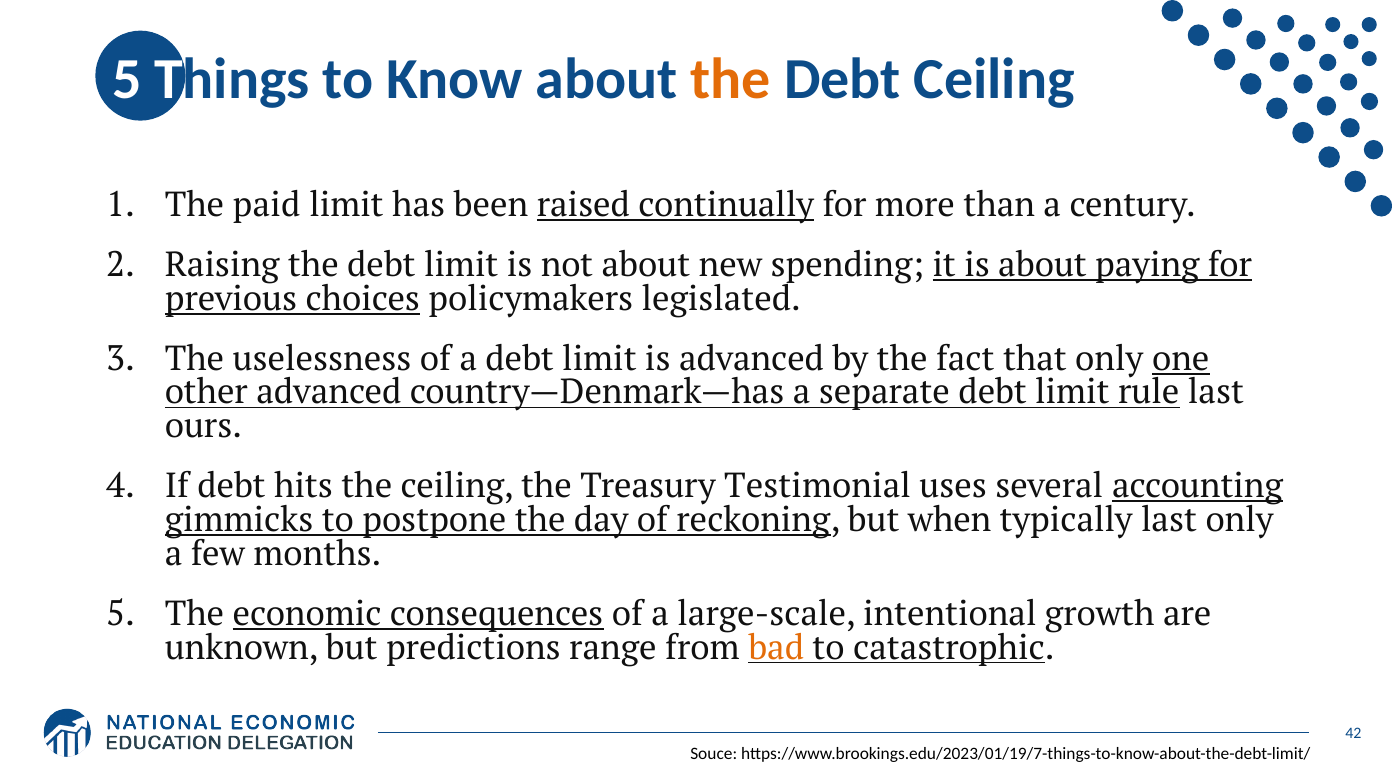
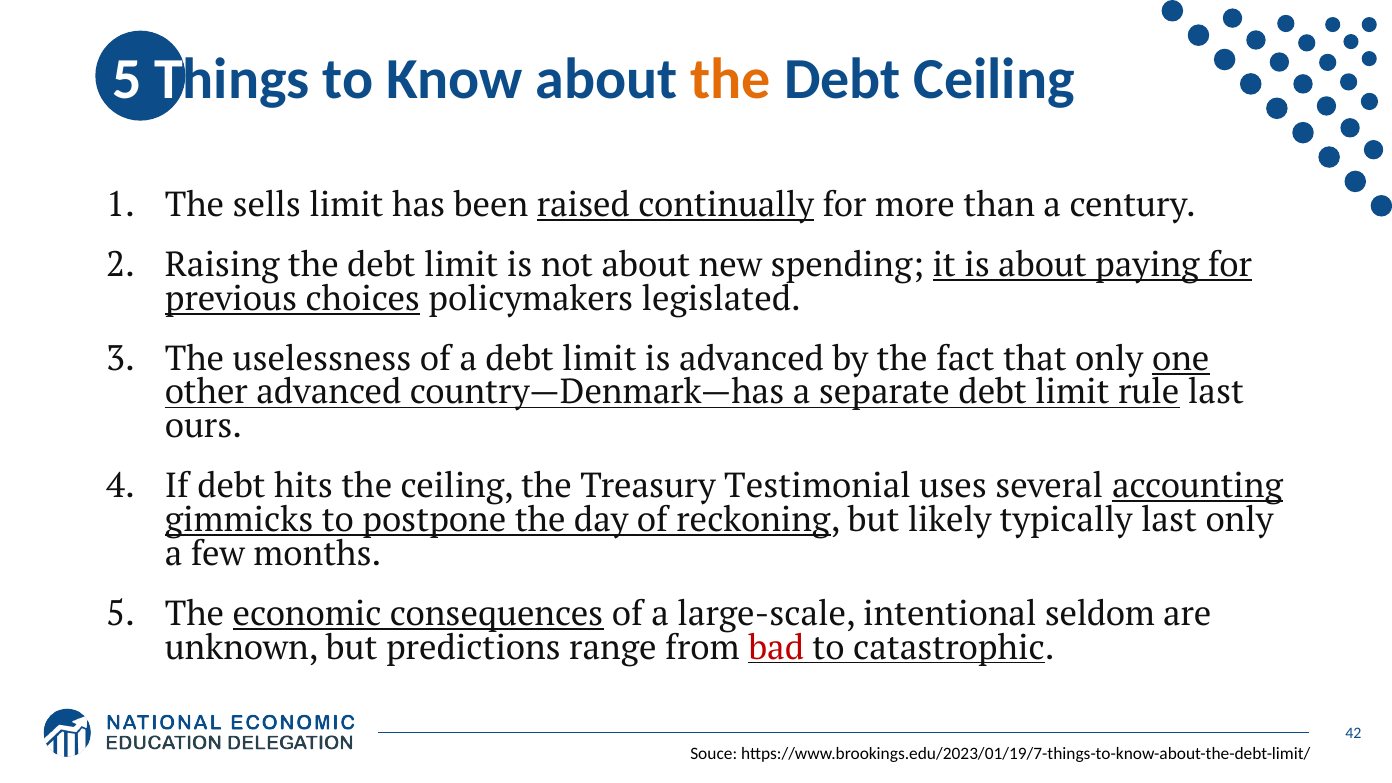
paid: paid -> sells (267, 205)
when: when -> likely (950, 520)
growth: growth -> seldom (1100, 614)
bad colour: orange -> red (776, 648)
